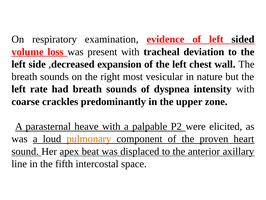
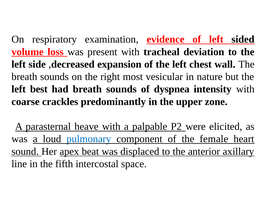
rate: rate -> best (39, 89)
pulmonary colour: orange -> blue (89, 139)
proven: proven -> female (214, 139)
